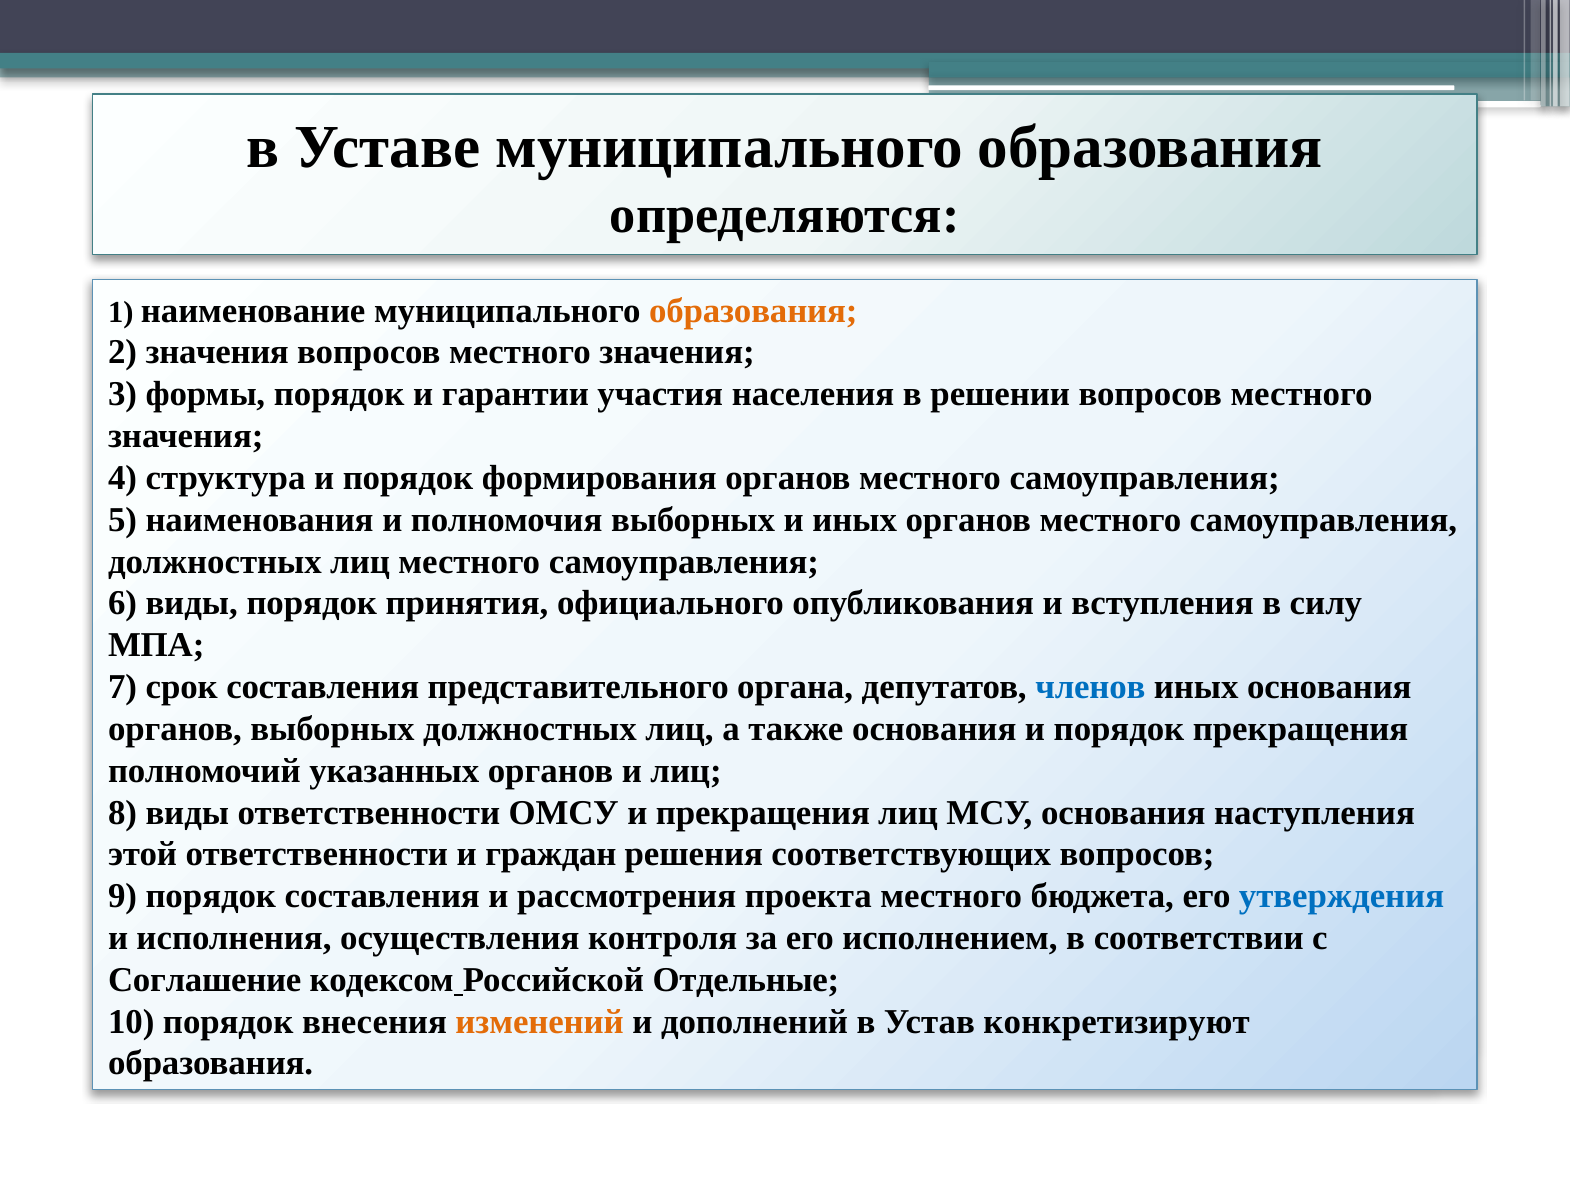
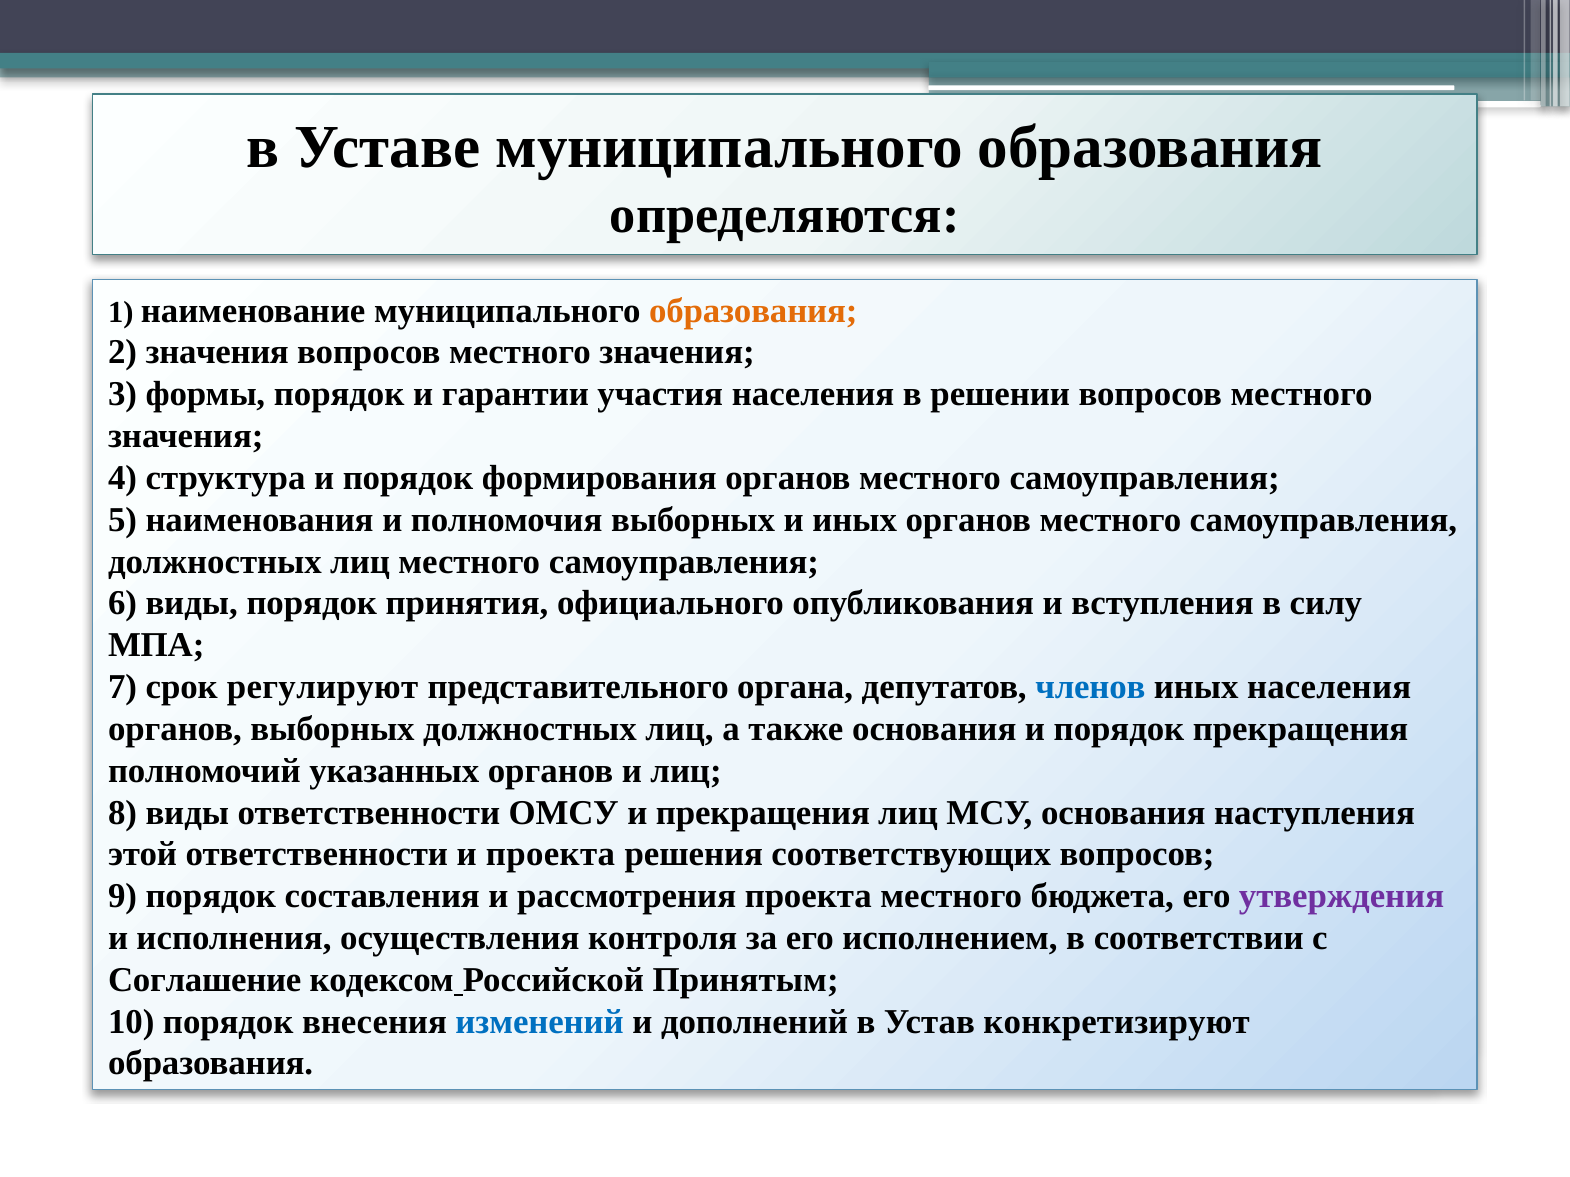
срок составления: составления -> регулируют (322, 687)
иных основания: основания -> населения (1329, 687)
и граждан: граждан -> проекта (551, 855)
утверждения colour: blue -> purple (1342, 897)
Отдельные: Отдельные -> Принятым (746, 980)
изменений colour: orange -> blue (540, 1022)
